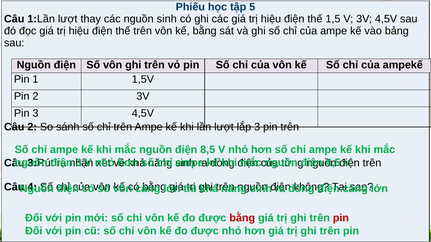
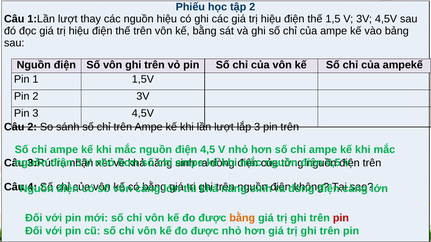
tập 5: 5 -> 2 (252, 7)
nguồn sinh: sinh -> hiệu (167, 19)
8,5: 8,5 -> 4,5 (208, 150)
bằng colour: red -> orange (242, 218)
